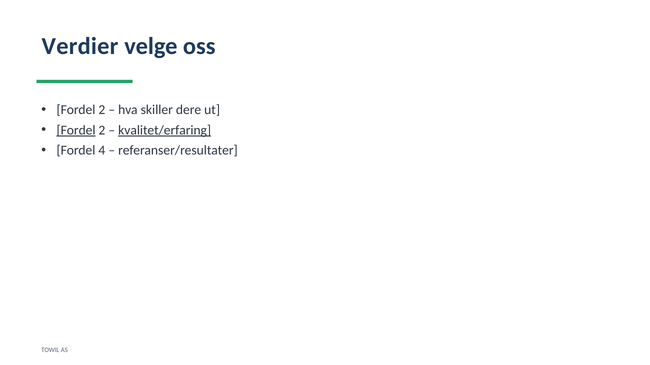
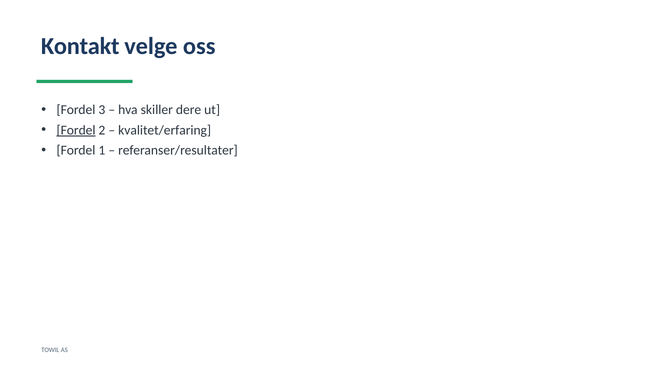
Verdier: Verdier -> Kontakt (80, 46)
2: 2 -> 3 (102, 110)
kvalitet/erfaring underline: present -> none (165, 130)
4: 4 -> 1 (102, 151)
